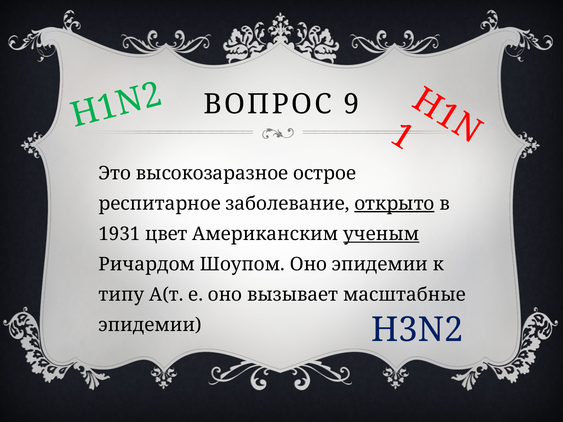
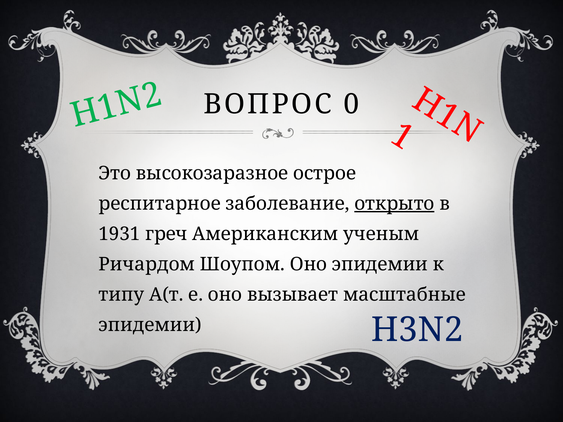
9: 9 -> 0 (351, 104)
цвет: цвет -> греч (166, 234)
ученым underline: present -> none (381, 234)
